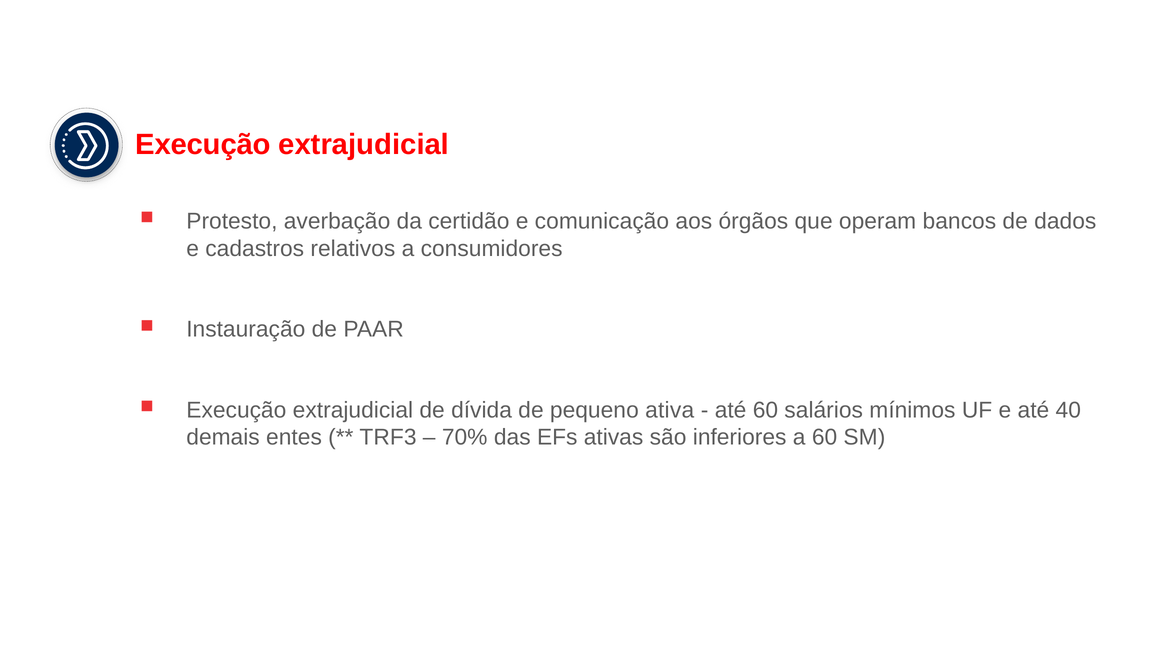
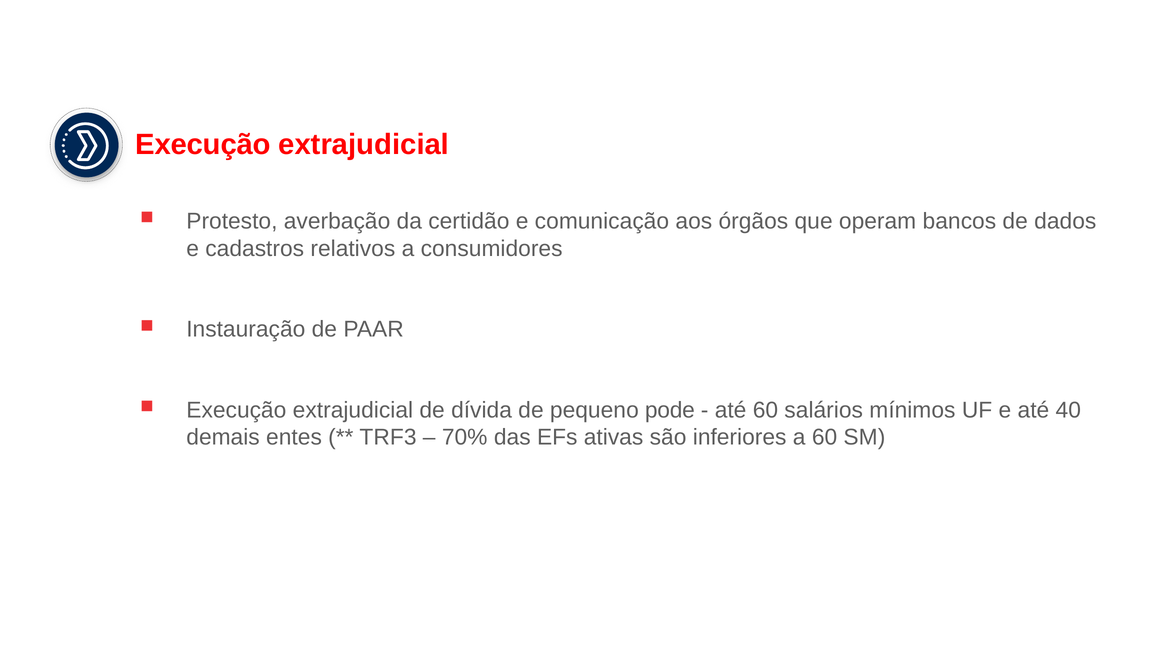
ativa: ativa -> pode (670, 410)
